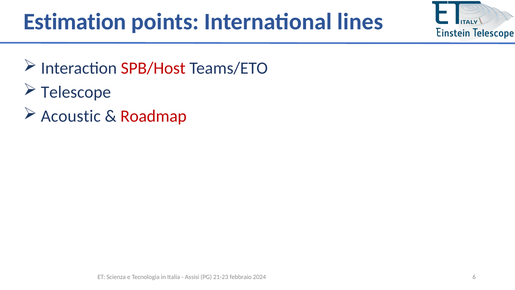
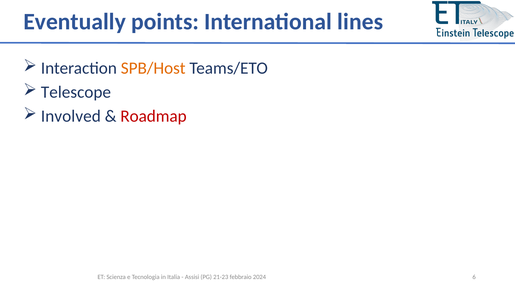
Estimation: Estimation -> Eventually (75, 22)
SPB/Host colour: red -> orange (153, 68)
Acoustic: Acoustic -> Involved (71, 116)
